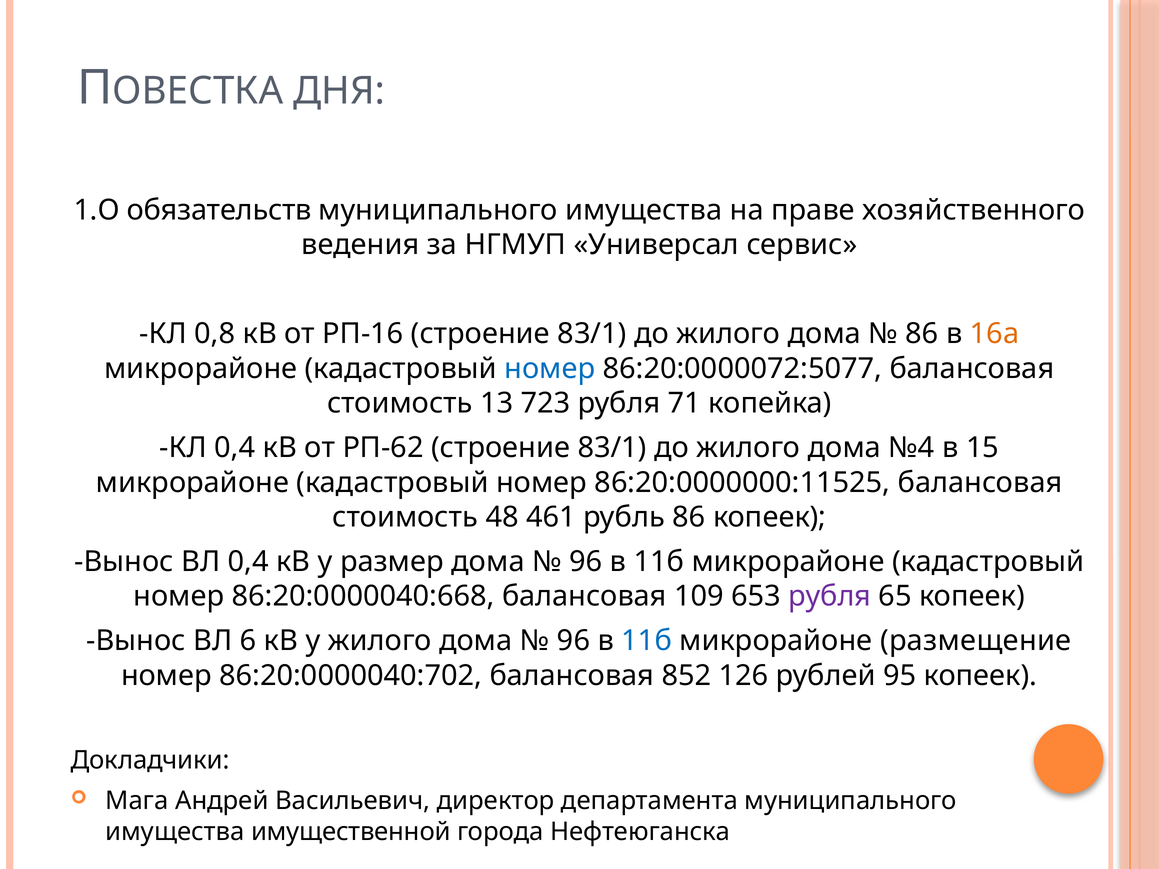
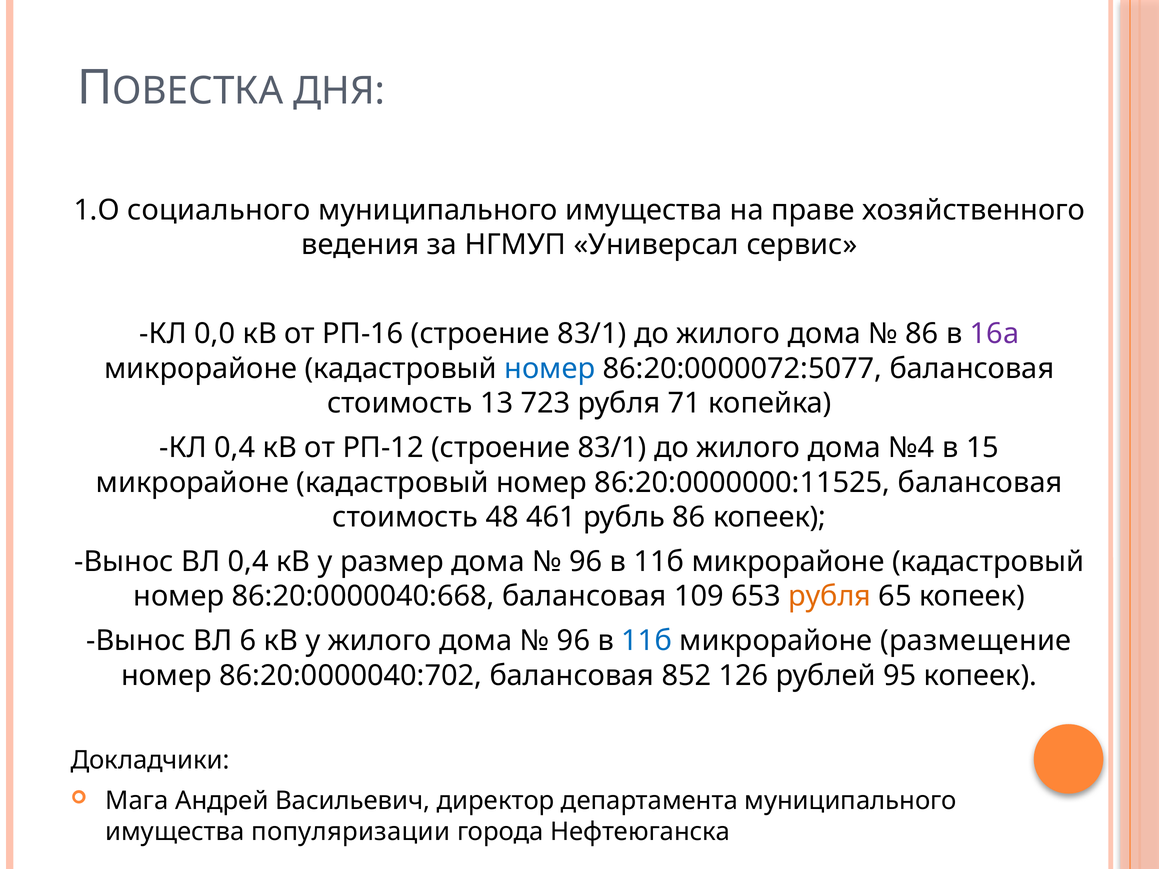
обязательств: обязательств -> социального (219, 210)
0,8: 0,8 -> 0,0 (215, 334)
16а colour: orange -> purple (994, 334)
РП-62: РП-62 -> РП-12 (383, 448)
рубля colour: purple -> orange (830, 597)
имущественной: имущественной -> популяризации (351, 832)
